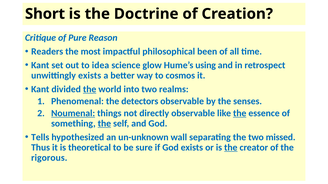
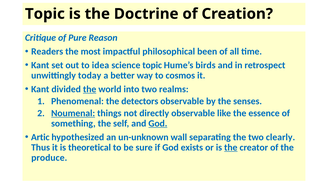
Short: Short -> Topic (45, 14)
science glow: glow -> topic (152, 65)
using: using -> birds (206, 65)
unwittingly exists: exists -> today (90, 76)
the underline: present -> none (240, 113)
the underline: present -> none (104, 124)
God underline: none -> present (158, 124)
Tells: Tells -> Artic (40, 138)
missed: missed -> clearly (281, 138)
rigorous: rigorous -> produce (49, 158)
